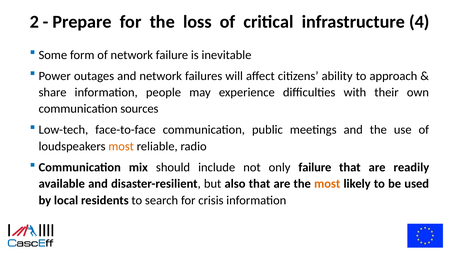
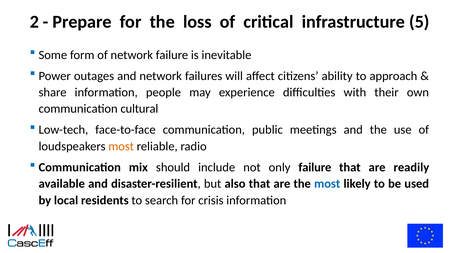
4: 4 -> 5 (419, 22)
sources: sources -> cultural (139, 109)
most colour: orange -> blue (327, 184)
